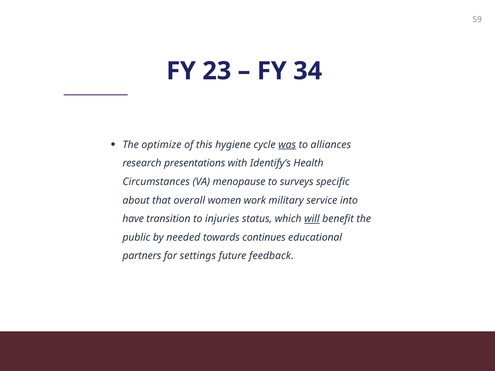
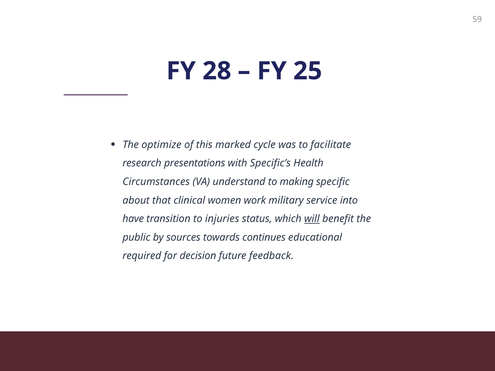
23: 23 -> 28 (217, 71)
34: 34 -> 25 (308, 71)
hygiene: hygiene -> marked (233, 145)
was underline: present -> none (287, 145)
alliances: alliances -> facilitate (331, 145)
Identify’s: Identify’s -> Specific’s (270, 163)
menopause: menopause -> understand (239, 182)
surveys: surveys -> making (297, 182)
overall: overall -> clinical (189, 200)
needed: needed -> sources (183, 238)
partners: partners -> required (142, 256)
settings: settings -> decision (198, 256)
